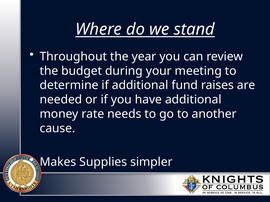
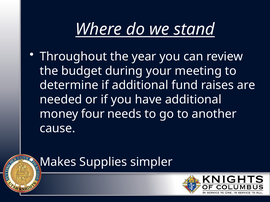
rate: rate -> four (93, 114)
